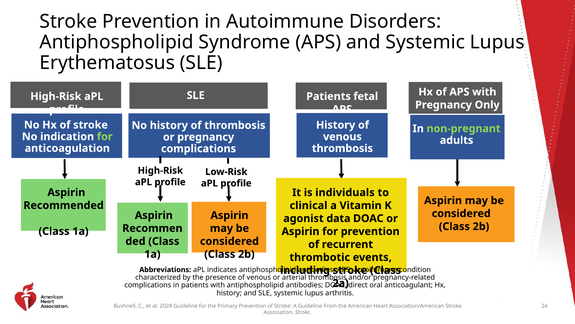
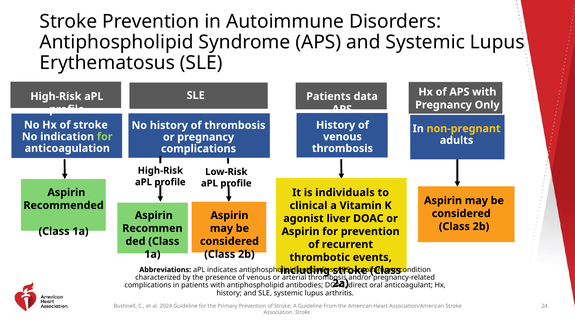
fetal: fetal -> data (366, 96)
non-pregnant colour: light green -> yellow (464, 128)
data: data -> liver (338, 218)
